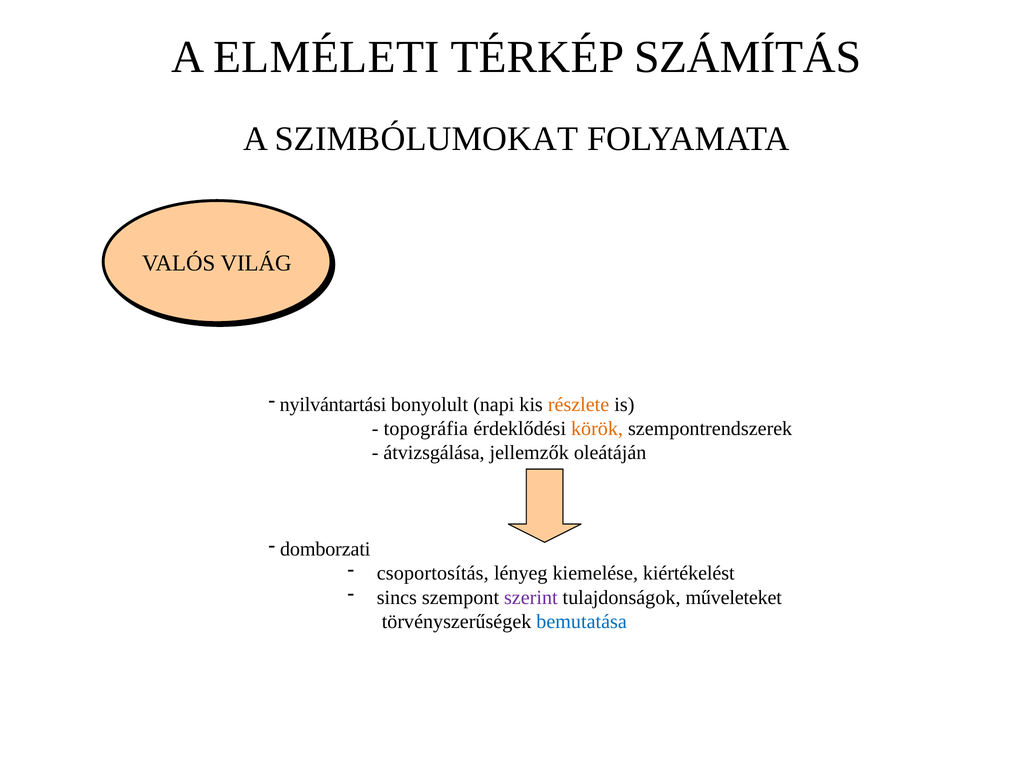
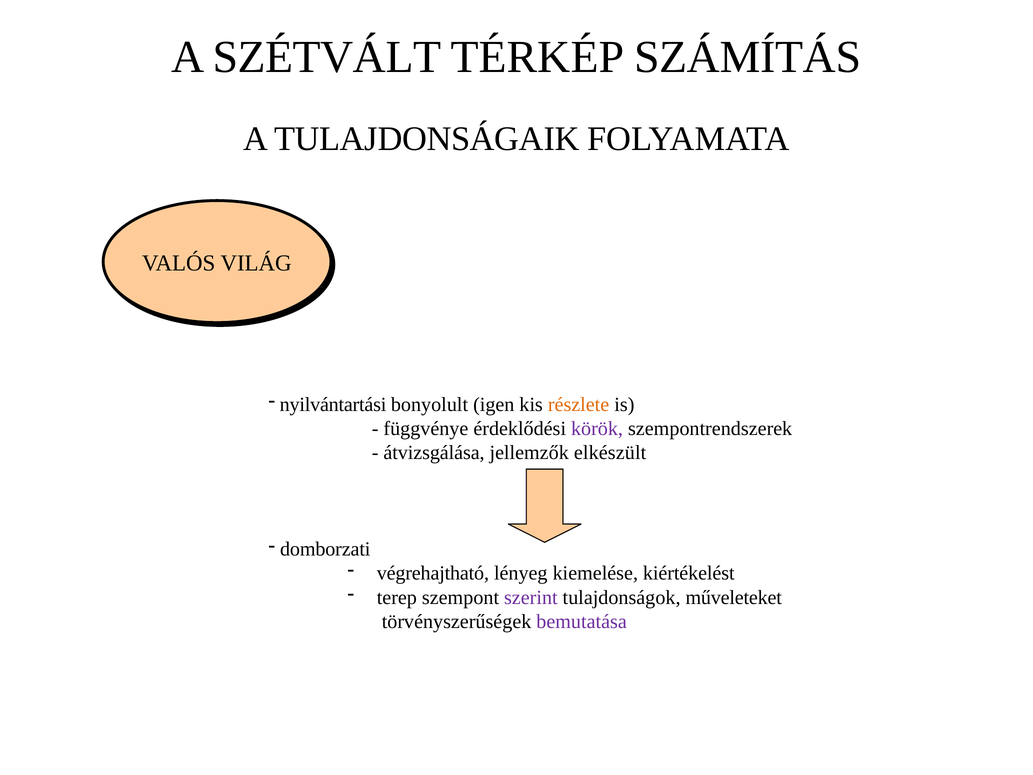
ELMÉLETI: ELMÉLETI -> SZÉTVÁLT (327, 57)
SZIMBÓLUMOKAT: SZIMBÓLUMOKAT -> TULAJDONSÁGAIK (427, 139)
napi: napi -> igen (494, 404)
topográfia: topográfia -> függvénye (426, 428)
körök colour: orange -> purple (597, 428)
oleátáján: oleátáján -> elkészült (610, 453)
csoportosítás: csoportosítás -> végrehajtható (433, 573)
sincs: sincs -> terep (397, 597)
bemutatása colour: blue -> purple (582, 621)
